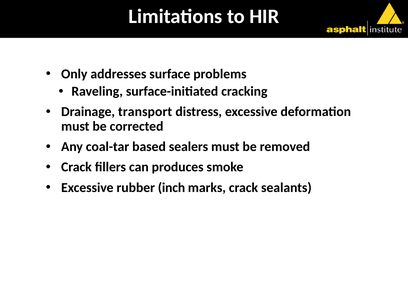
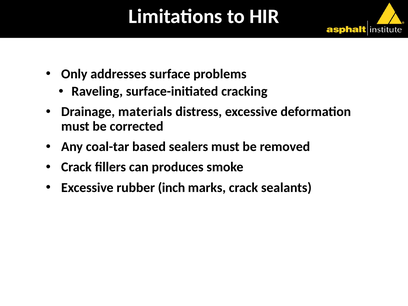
transport: transport -> materials (145, 112)
